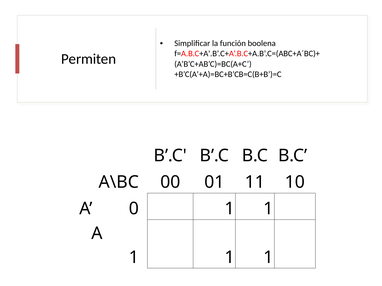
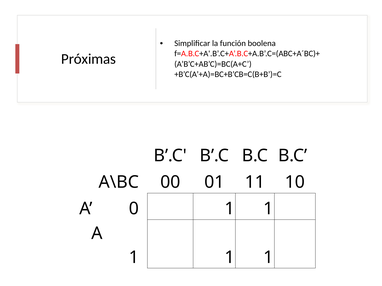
Permiten: Permiten -> Próximas (89, 59)
